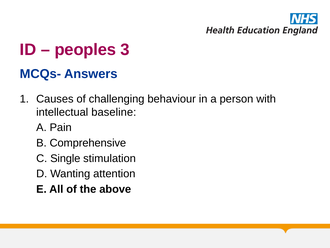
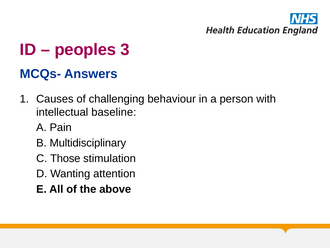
Comprehensive: Comprehensive -> Multidisciplinary (88, 143)
Single: Single -> Those (65, 158)
